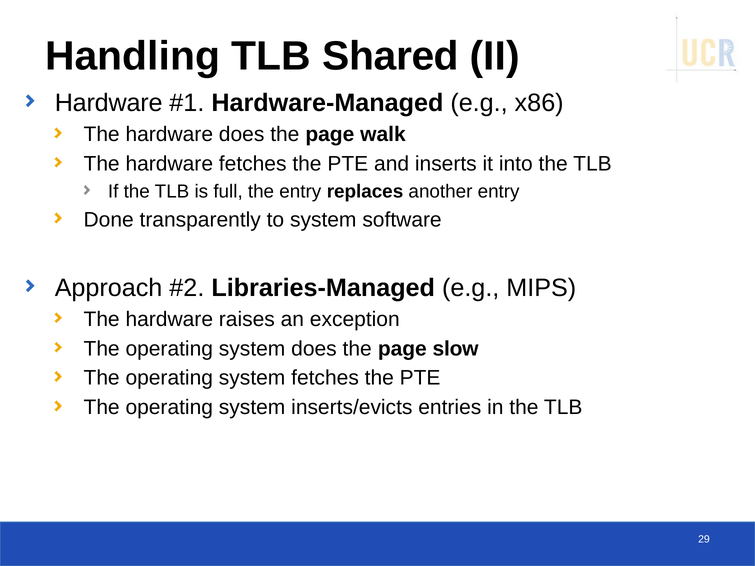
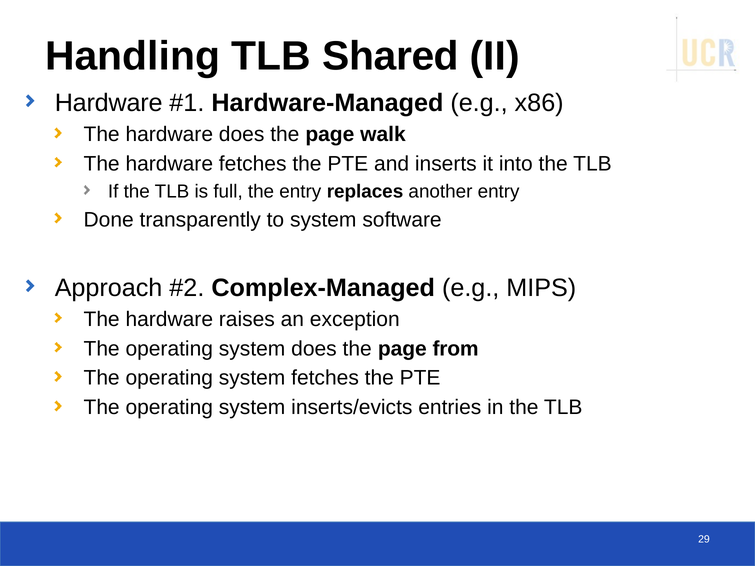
Libraries-Managed: Libraries-Managed -> Complex-Managed (323, 288)
slow: slow -> from (456, 349)
